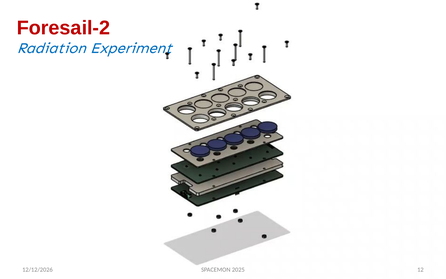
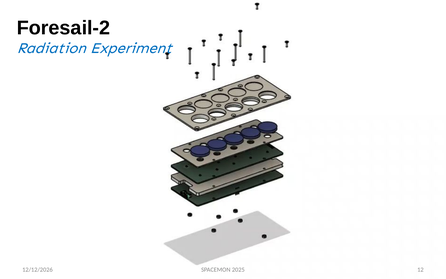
Foresail-2 colour: red -> black (64, 28)
